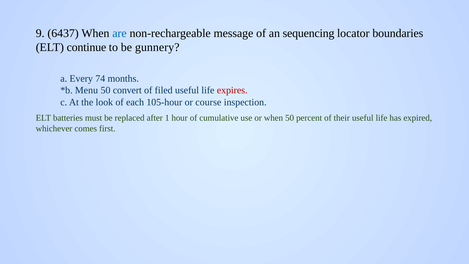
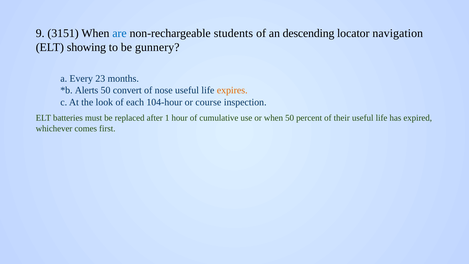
6437: 6437 -> 3151 (63, 33)
message: message -> students (233, 33)
sequencing: sequencing -> descending (309, 33)
boundaries: boundaries -> navigation (398, 33)
continue: continue -> showing (86, 47)
74: 74 -> 23 (100, 79)
Menu: Menu -> Alerts (87, 90)
filed: filed -> nose (164, 90)
expires colour: red -> orange (232, 90)
105-hour: 105-hour -> 104-hour (164, 102)
